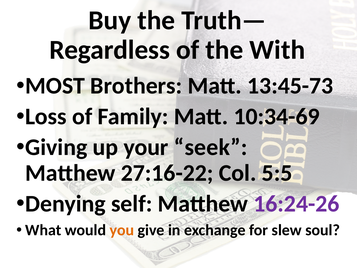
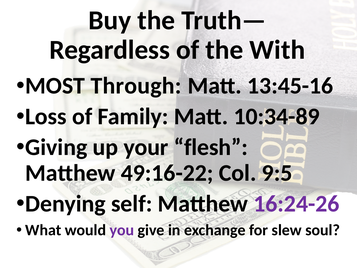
Brothers: Brothers -> Through (136, 86)
13:45-73: 13:45-73 -> 13:45-16 (290, 86)
10:34-69: 10:34-69 -> 10:34-89 (277, 116)
seek: seek -> flesh (211, 147)
27:16-22: 27:16-22 -> 49:16-22 (167, 173)
5:5: 5:5 -> 9:5 (277, 173)
you colour: orange -> purple (122, 230)
